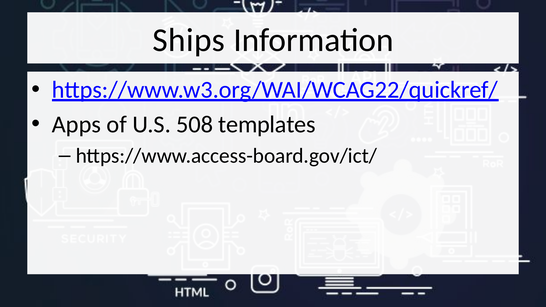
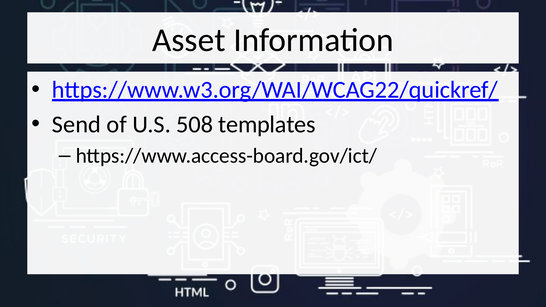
Ships: Ships -> Asset (189, 40)
Apps: Apps -> Send (76, 125)
